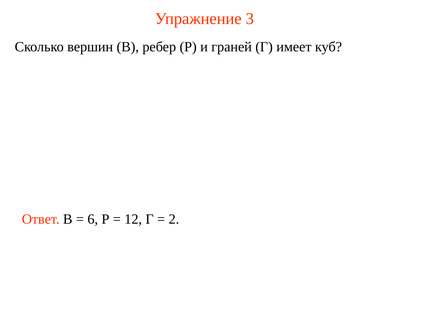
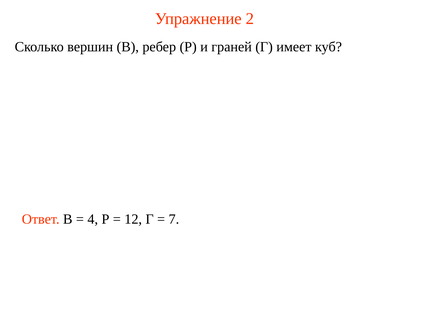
3: 3 -> 2 (250, 19)
6: 6 -> 4 (93, 219)
2: 2 -> 7 (174, 219)
